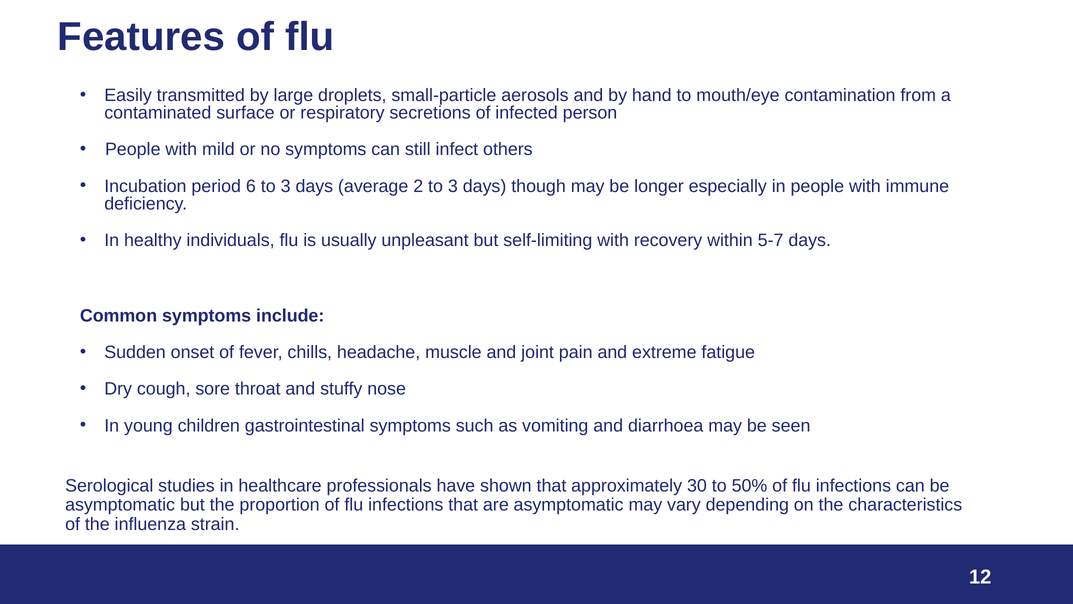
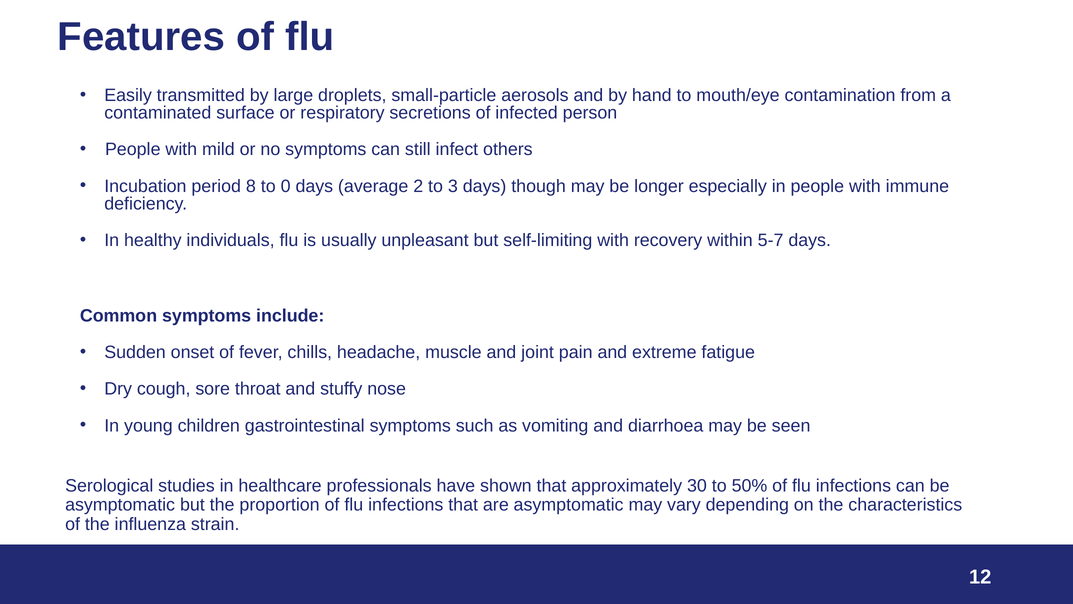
6: 6 -> 8 (251, 186)
3: 3 -> 0 (286, 186)
